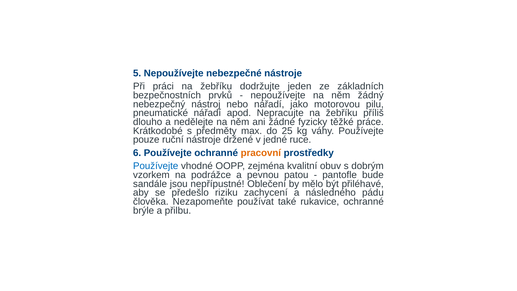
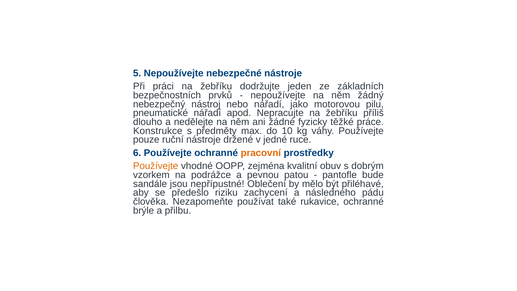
Krátkodobé: Krátkodobé -> Konstrukce (158, 131)
25: 25 -> 10 (287, 131)
Používejte colour: blue -> orange (156, 166)
